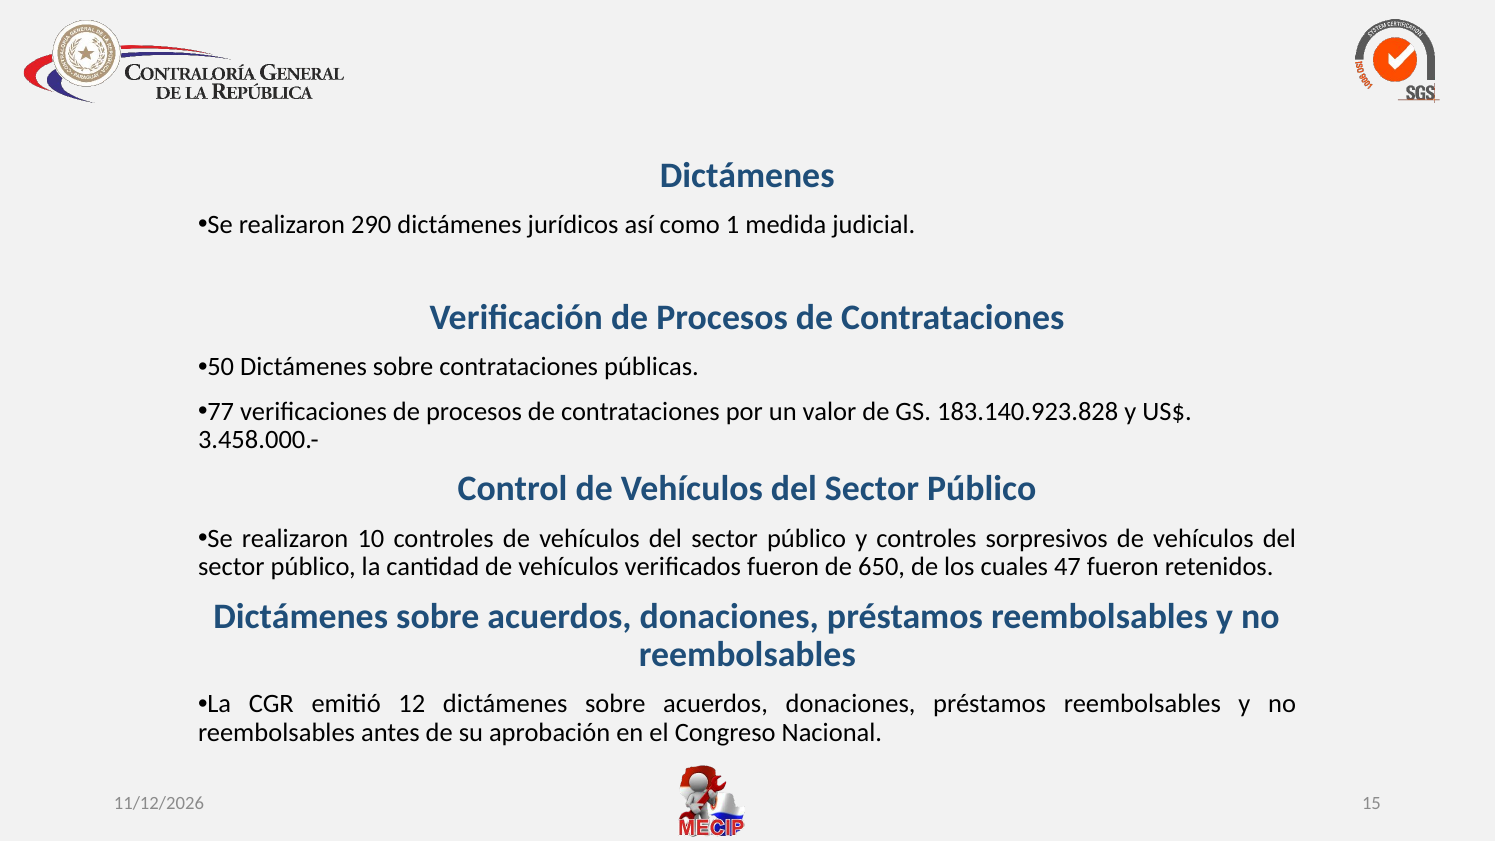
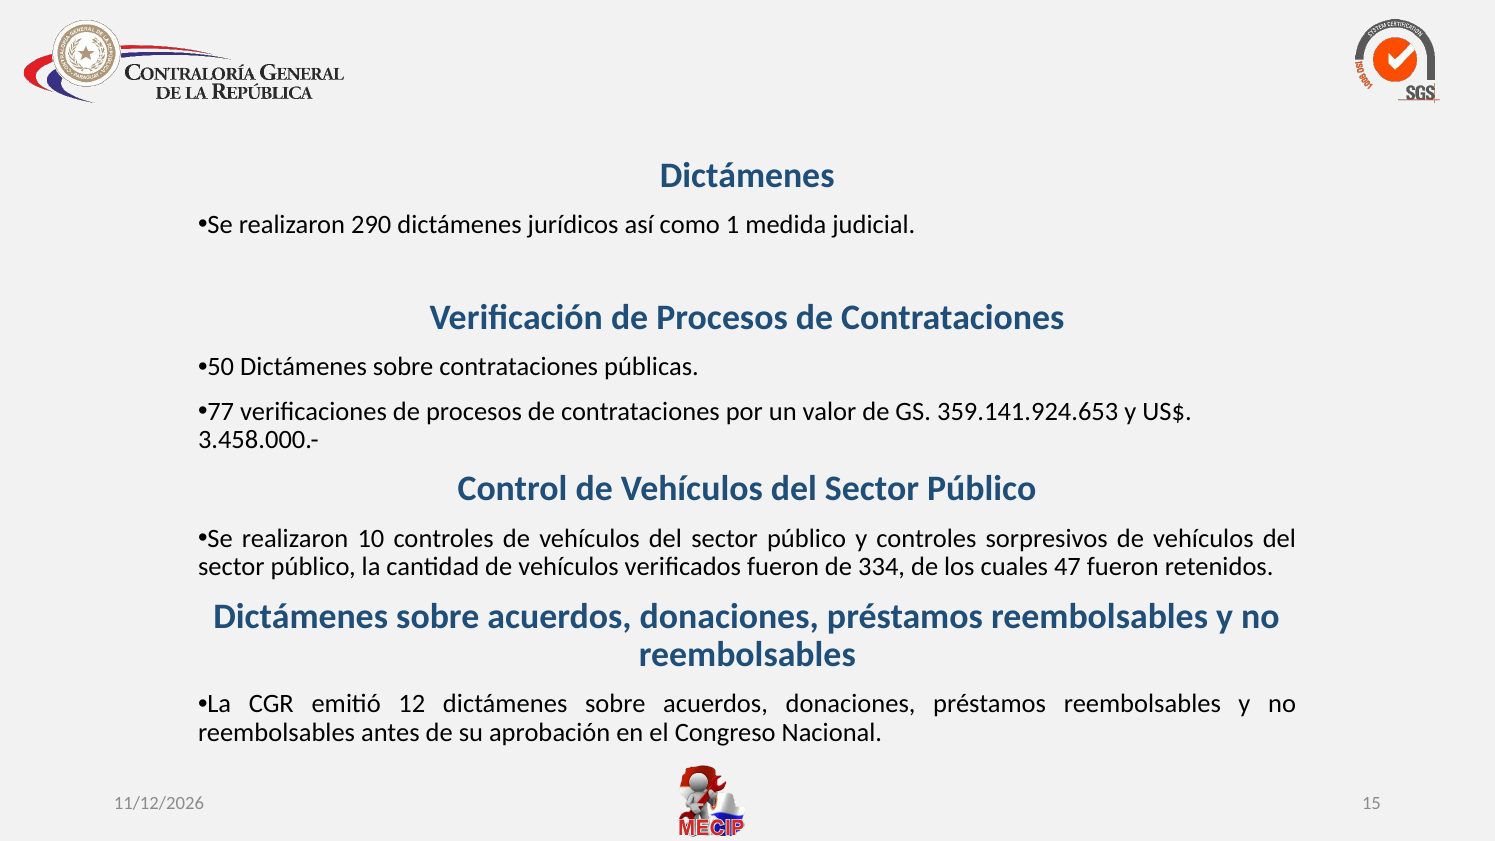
183.140.923.828: 183.140.923.828 -> 359.141.924.653 (1028, 411)
650: 650 -> 334 (882, 567)
